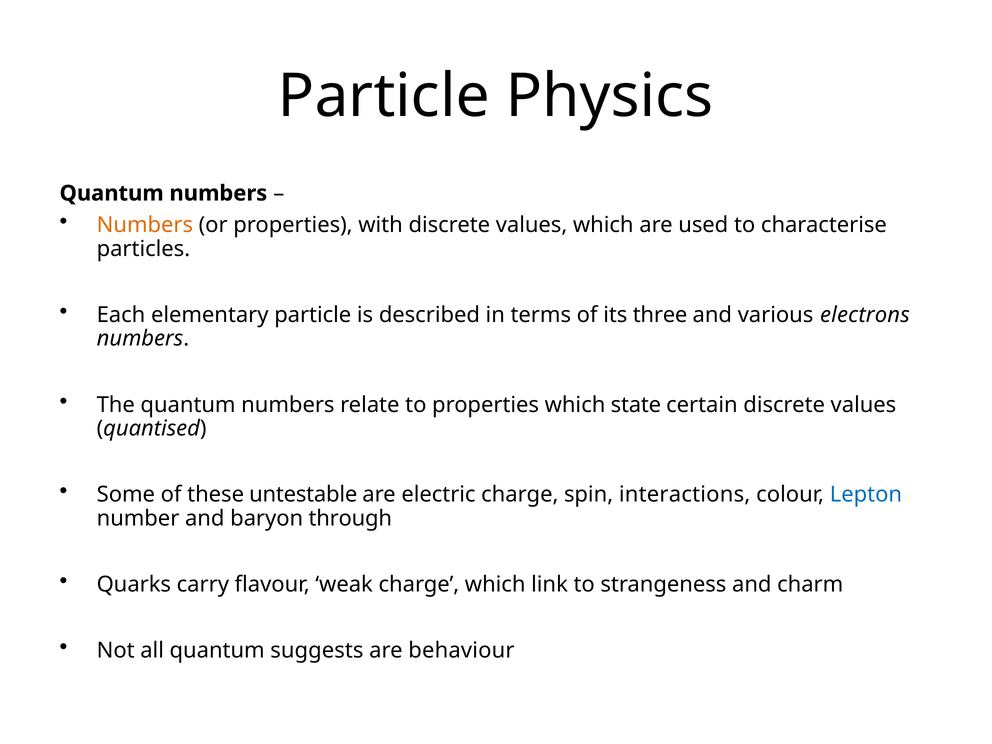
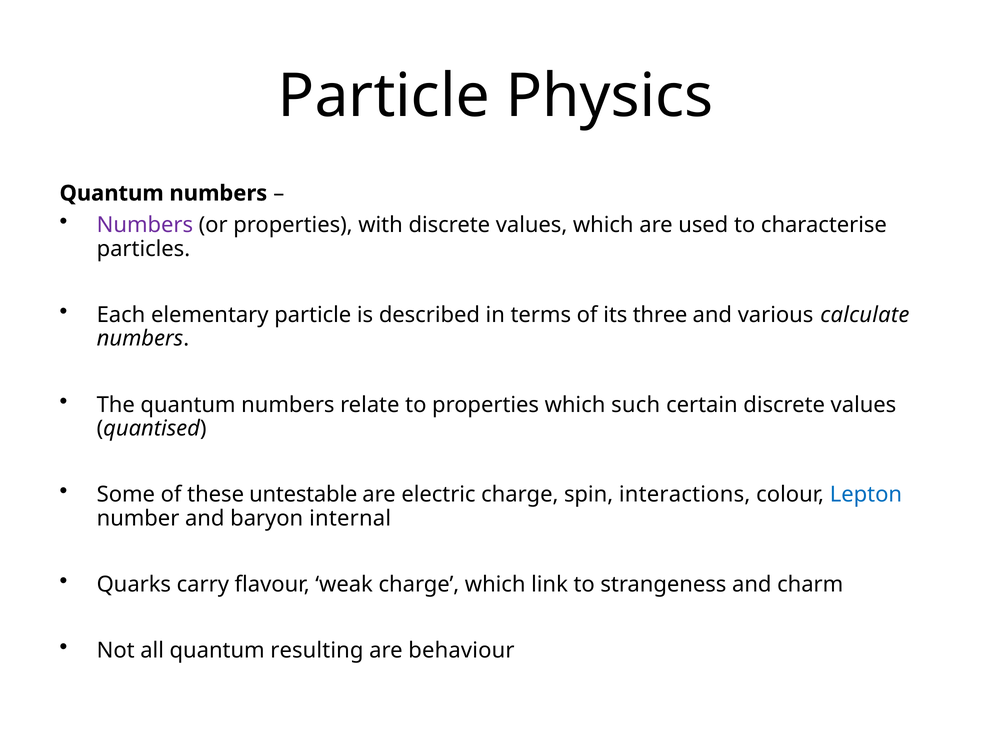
Numbers colour: orange -> purple (145, 225)
electrons: electrons -> calculate (865, 315)
state: state -> such (636, 405)
through: through -> internal (350, 518)
suggests: suggests -> resulting (317, 651)
